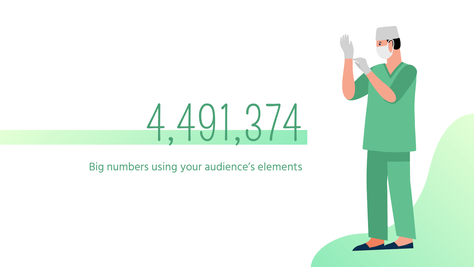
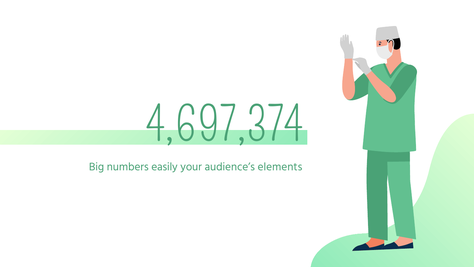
4,491,374: 4,491,374 -> 4,697,374 (225, 125)
using: using -> easily (165, 167)
